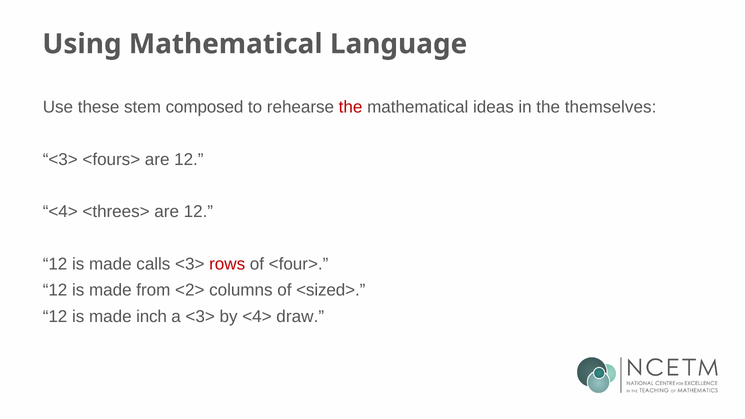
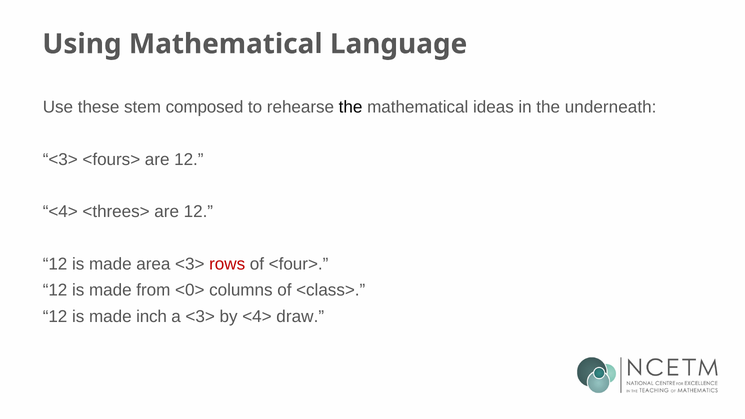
the colour: red -> black (351, 107)
themselves: themselves -> underneath (611, 107)
calls: calls -> area (153, 264)
<2>: <2> -> <0> (190, 290)
<sized>: <sized> -> <class> (331, 290)
